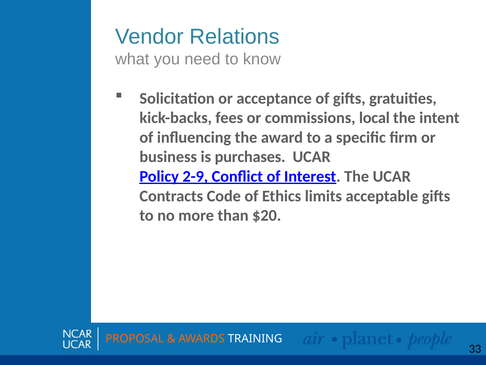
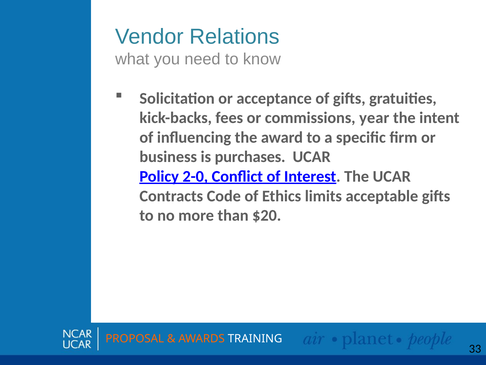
local: local -> year (374, 118)
2-9: 2-9 -> 2-0 (195, 176)
